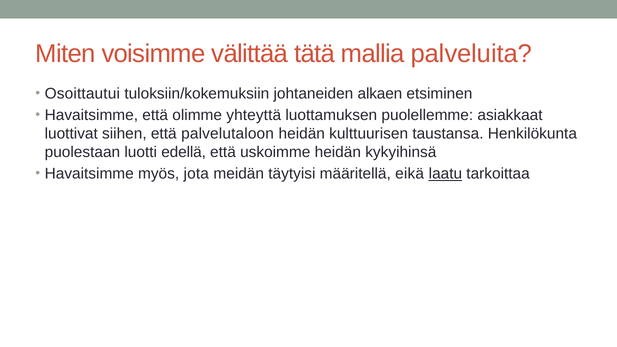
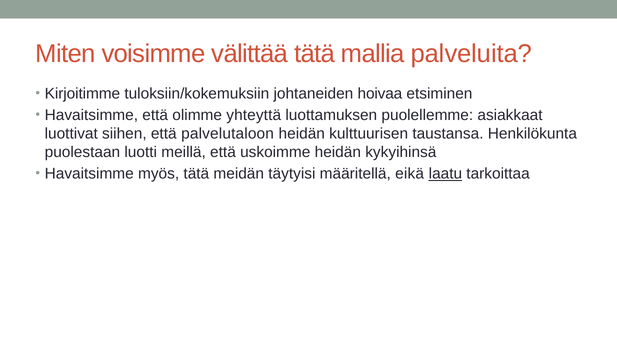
Osoittautui: Osoittautui -> Kirjoitimme (82, 94)
alkaen: alkaen -> hoivaa (380, 94)
edellä: edellä -> meillä (184, 152)
myös jota: jota -> tätä (196, 174)
